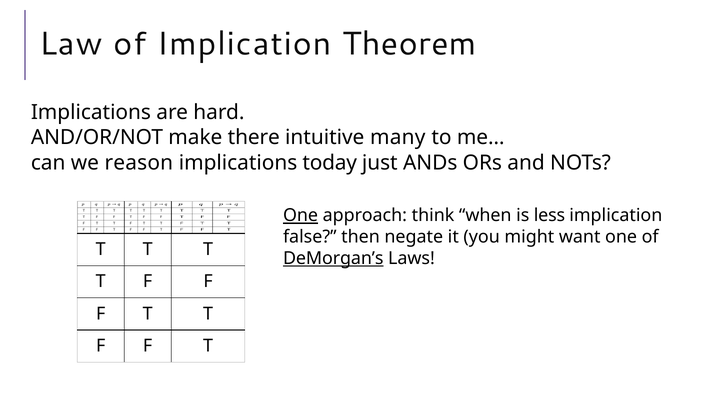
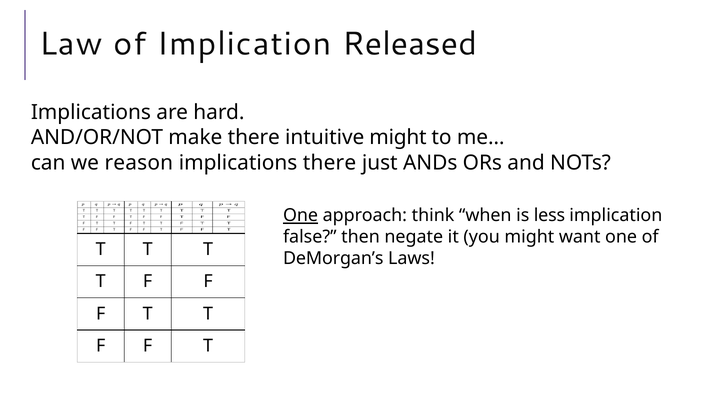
Theorem: Theorem -> Released (410, 44)
intuitive many: many -> might (398, 138)
implications today: today -> there (329, 163)
DeMorgan’s underline: present -> none (333, 259)
